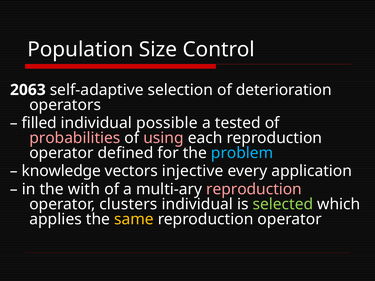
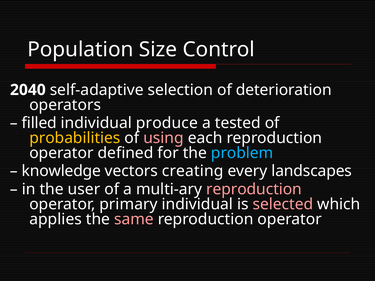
2063: 2063 -> 2040 (28, 90)
possible: possible -> produce (167, 123)
probabilities colour: pink -> yellow (75, 138)
injective: injective -> creating (193, 171)
application: application -> landscapes (312, 171)
with: with -> user (84, 189)
clusters: clusters -> primary (128, 204)
selected colour: light green -> pink (283, 204)
same colour: yellow -> pink (134, 219)
